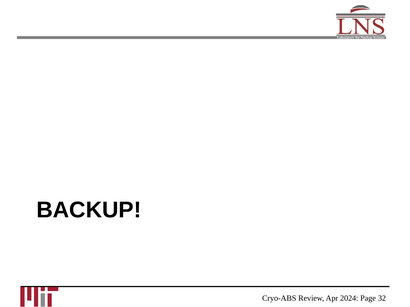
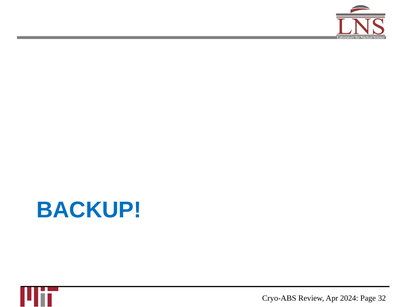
BACKUP colour: black -> blue (89, 210)
